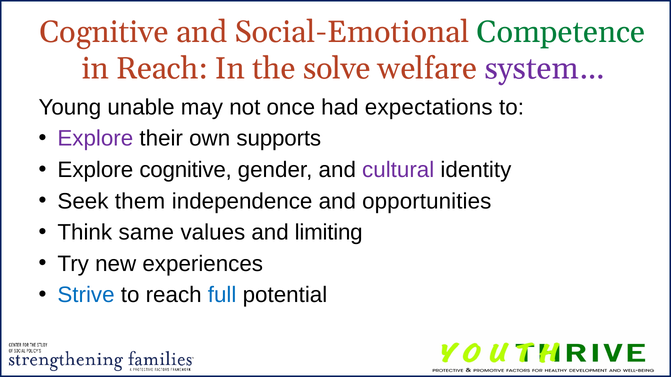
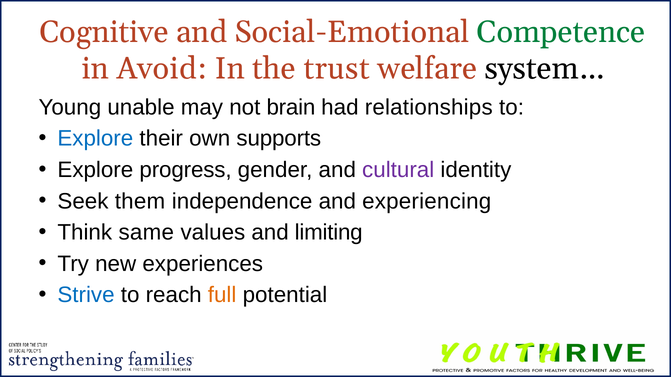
in Reach: Reach -> Avoid (162, 69)
solve: solve -> trust (337, 69)
system… colour: purple -> black (544, 69)
once: once -> brain (291, 107)
expectations: expectations -> relationships (429, 107)
Explore colour: purple -> blue (95, 139)
Explore cognitive: cognitive -> progress (186, 170)
opportunities: opportunities -> experiencing (427, 201)
full colour: blue -> orange (222, 295)
